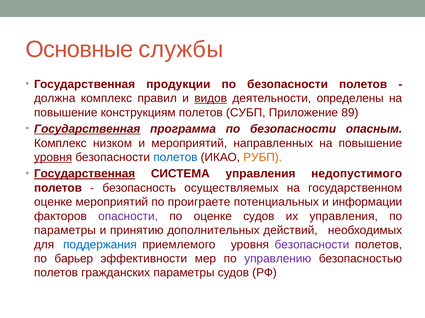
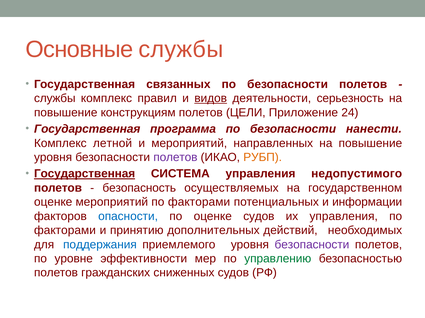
продукции: продукции -> связанных (178, 84)
должна: должна -> службы (55, 99)
определены: определены -> серьезность (350, 99)
СУБП: СУБП -> ЦЕЛИ (246, 113)
89: 89 -> 24 (350, 113)
Государственная underline: present -> none (87, 129)
опасным: опасным -> нанести (374, 129)
низком: низком -> летной (112, 143)
уровня underline: present -> none (53, 158)
полетов colour: blue -> purple (175, 158)
мероприятий по проиграете: проиграете -> факторами (199, 203)
опасности colour: purple -> blue (128, 217)
параметры: параметры -> факторами (65, 231)
барьер: барьер -> уровне (74, 259)
управлению colour: purple -> green (278, 259)
гражданских параметры: параметры -> сниженных (184, 273)
